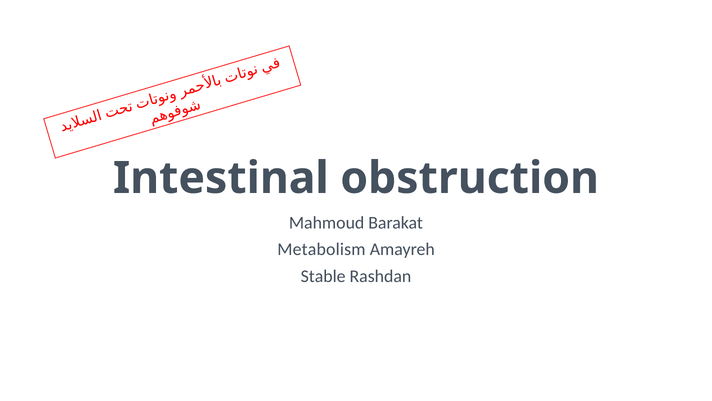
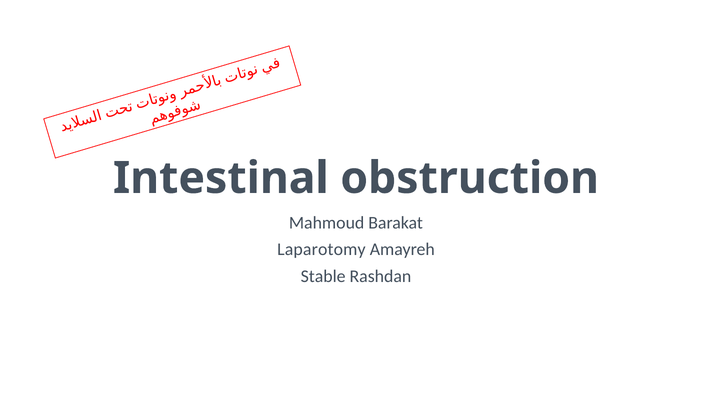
Metabolism: Metabolism -> Laparotomy (321, 249)
